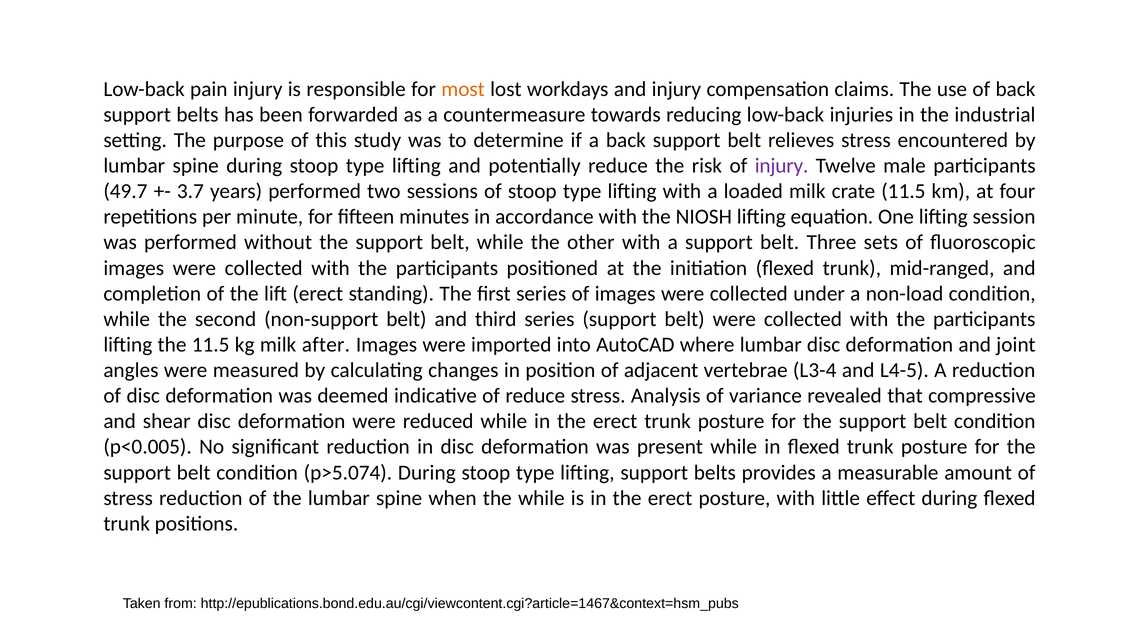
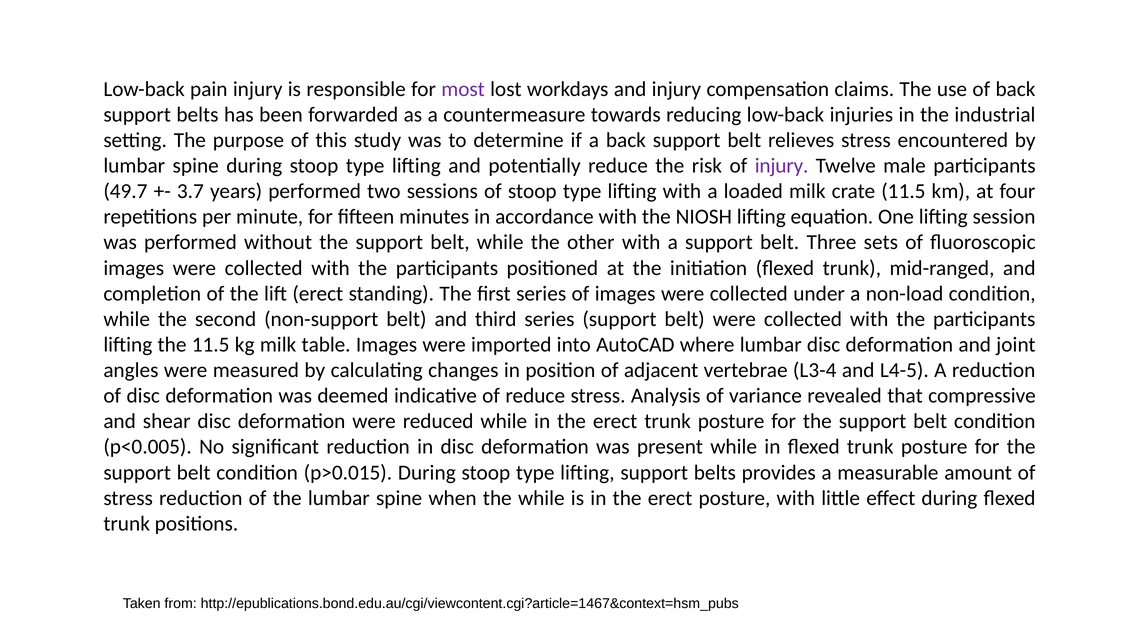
most colour: orange -> purple (463, 89)
after: after -> table (326, 345)
p>5.074: p>5.074 -> p>0.015 (348, 472)
